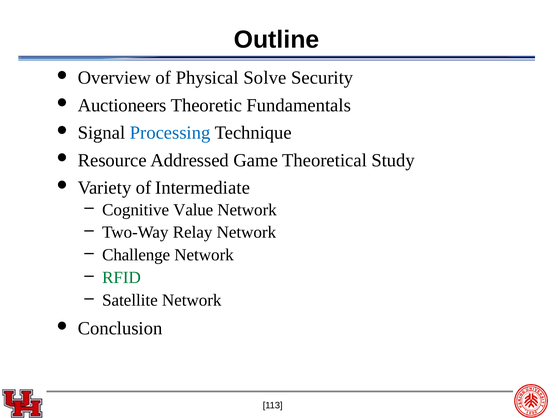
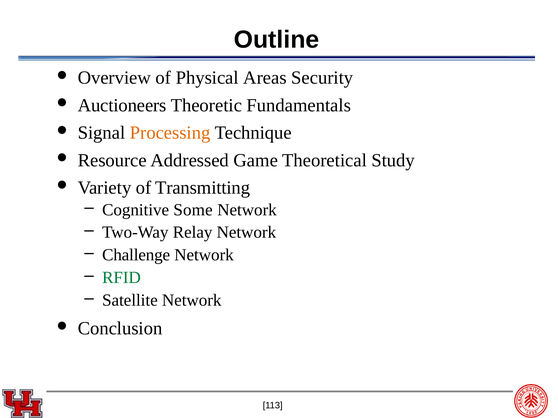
Solve: Solve -> Areas (265, 78)
Processing colour: blue -> orange (170, 133)
Intermediate: Intermediate -> Transmitting (203, 188)
Value: Value -> Some (193, 210)
